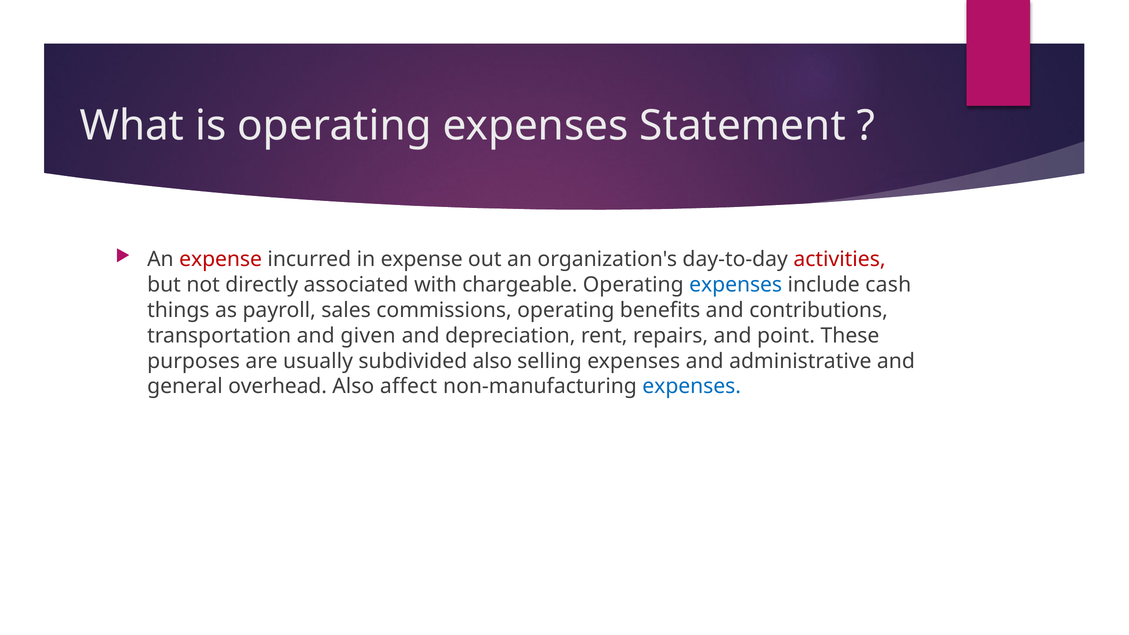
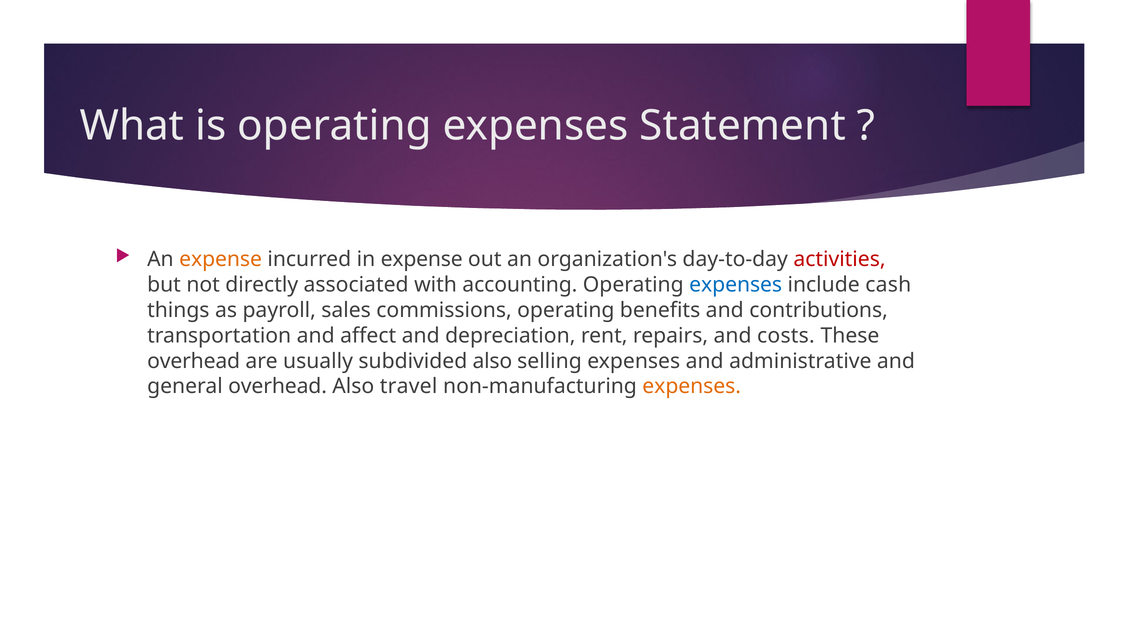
expense colour: red -> orange (221, 260)
chargeable: chargeable -> accounting (520, 285)
given: given -> affect (368, 336)
point: point -> costs (786, 336)
purposes: purposes -> overhead (194, 361)
affect: affect -> travel (409, 387)
expenses colour: blue -> orange (692, 387)
